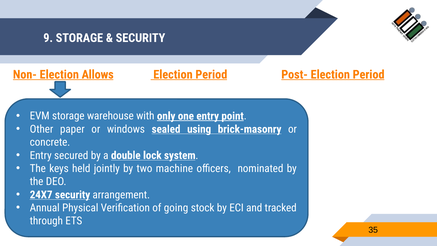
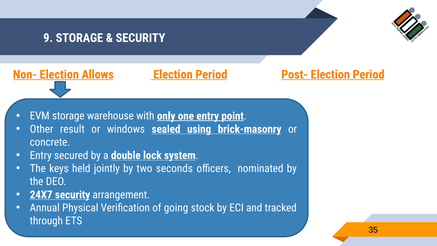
paper: paper -> result (72, 129)
machine: machine -> seconds (174, 168)
